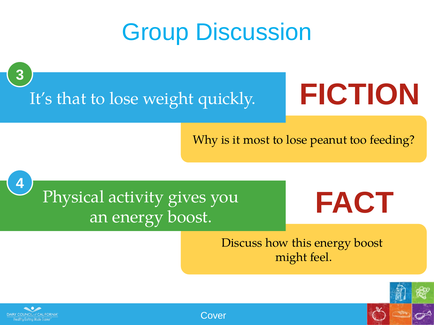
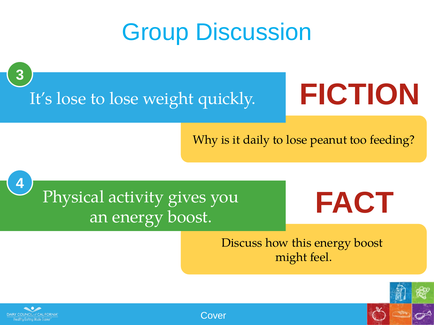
It’s that: that -> lose (71, 99)
most: most -> daily (256, 140)
